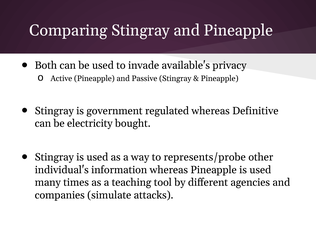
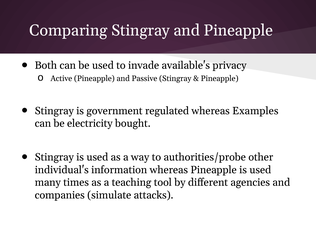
Definitive: Definitive -> Examples (255, 111)
represents/probe: represents/probe -> authorities/probe (205, 157)
